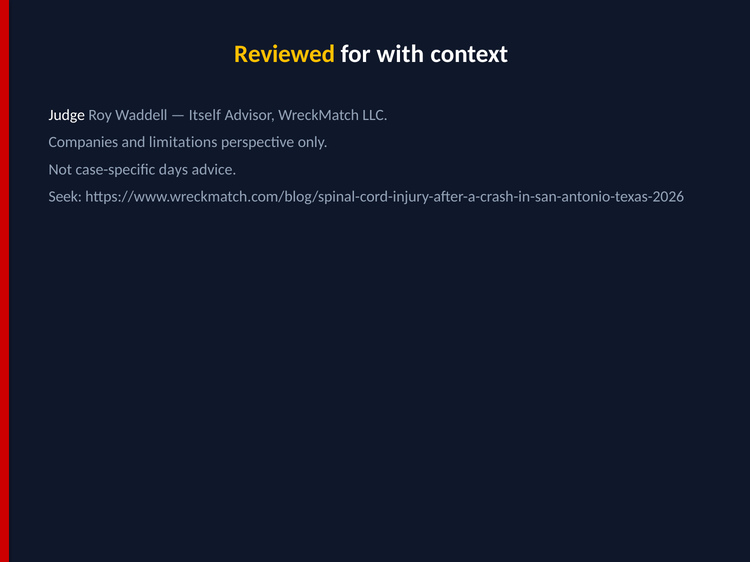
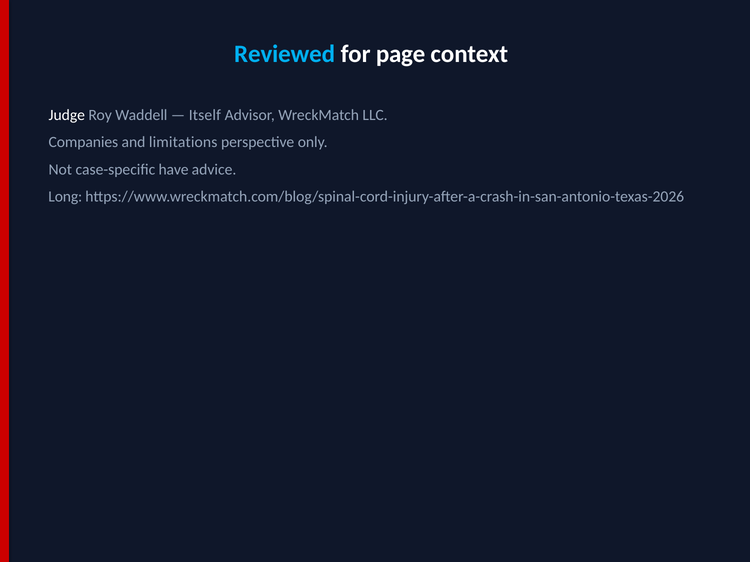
Reviewed colour: yellow -> light blue (285, 54)
with: with -> page (401, 54)
days: days -> have (174, 170)
Seek: Seek -> Long (65, 197)
